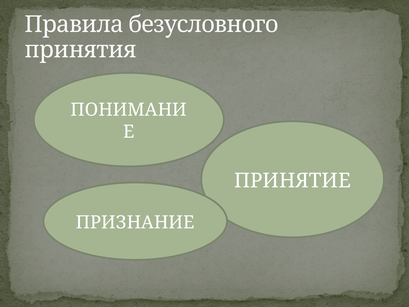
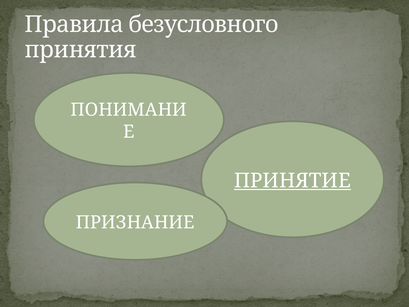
ПРИНЯТИЕ underline: none -> present (293, 181)
